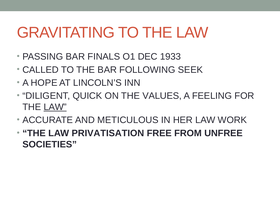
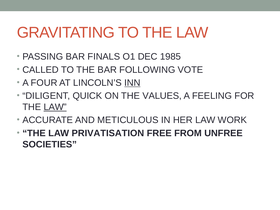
1933: 1933 -> 1985 (170, 57)
SEEK: SEEK -> VOTE (190, 70)
HOPE: HOPE -> FOUR (44, 83)
INN underline: none -> present (132, 83)
